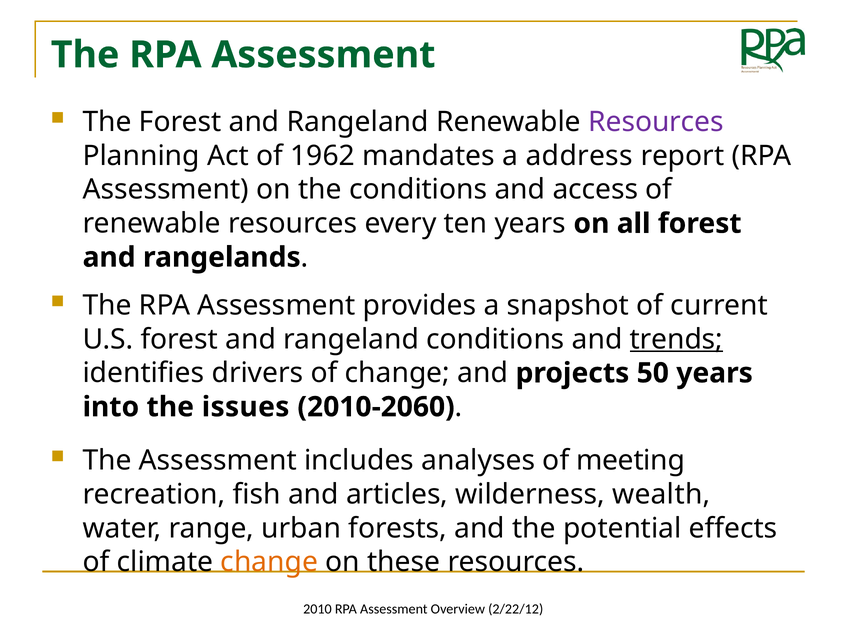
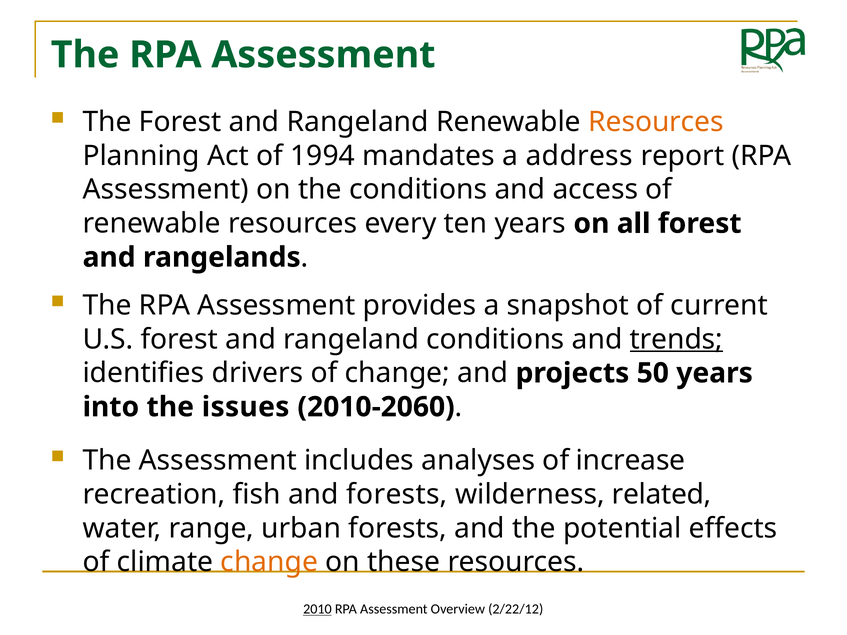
Resources colour: purple -> orange (656, 122)
1962: 1962 -> 1994 (323, 156)
meeting: meeting -> increase (631, 461)
and articles: articles -> forests (397, 495)
wealth: wealth -> related (662, 495)
2010 underline: none -> present (317, 609)
